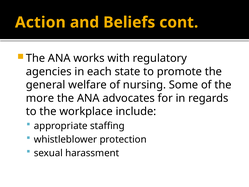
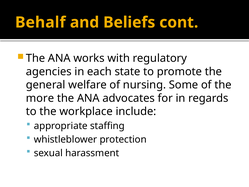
Action: Action -> Behalf (40, 22)
